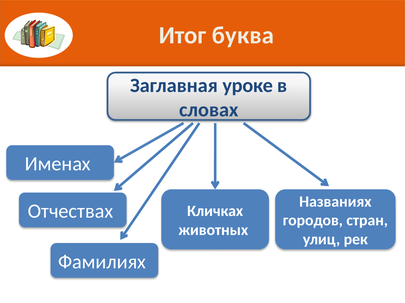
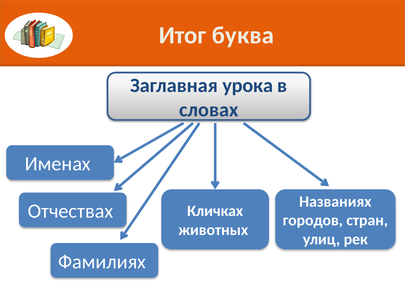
уроке: уроке -> урока (248, 86)
